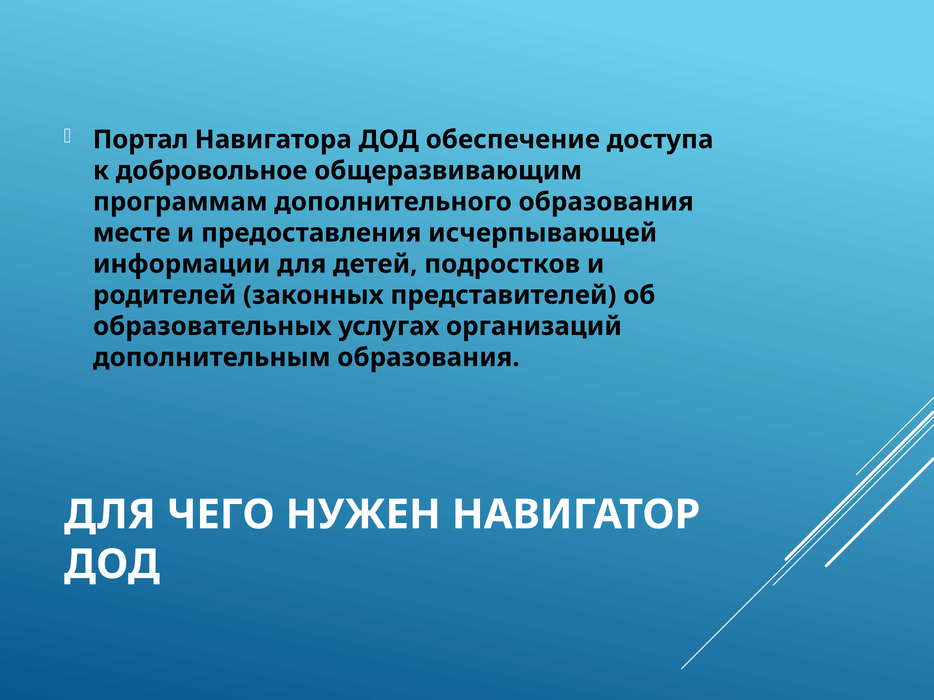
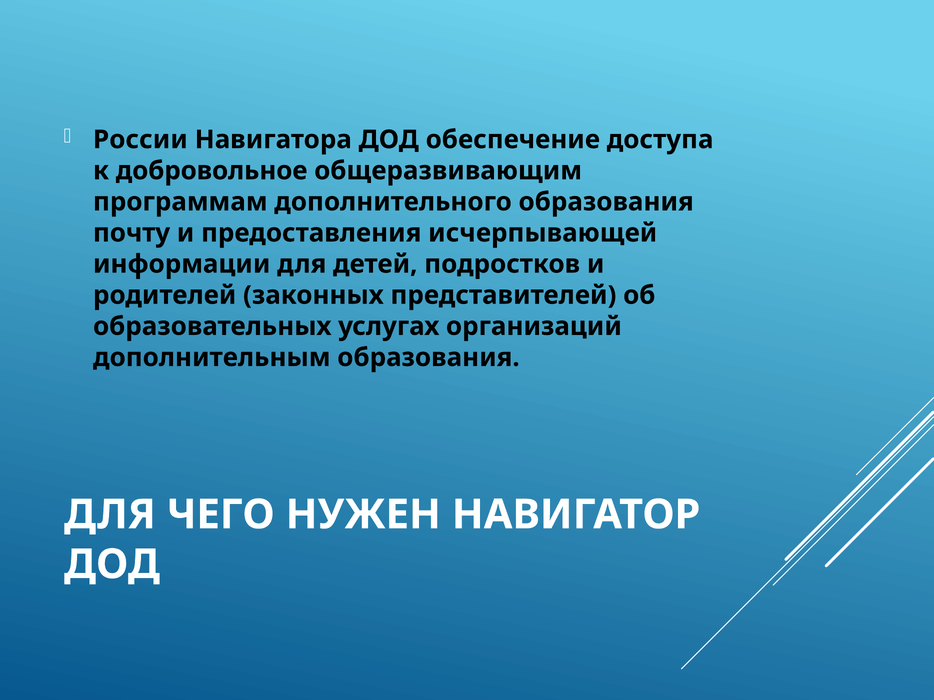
Портал: Портал -> России (140, 140)
месте: месте -> почту (132, 233)
